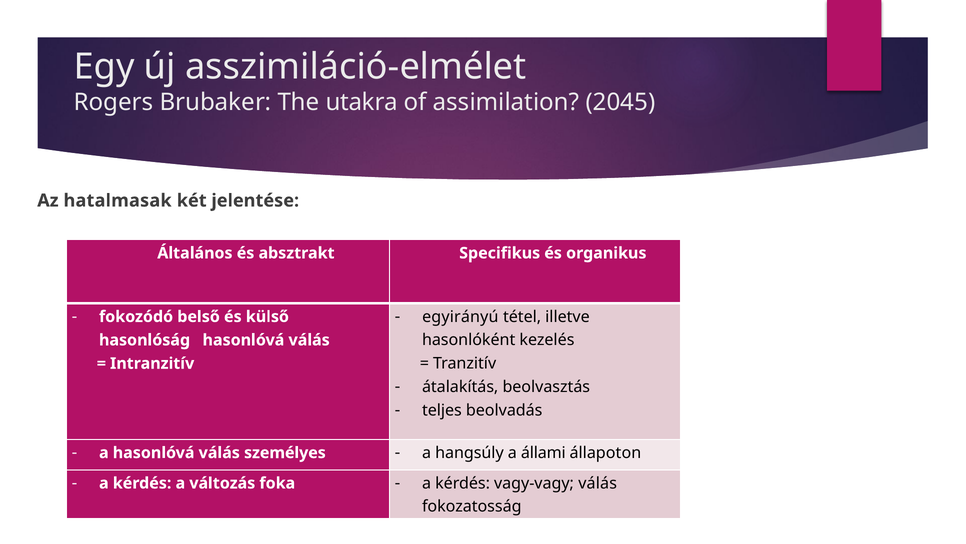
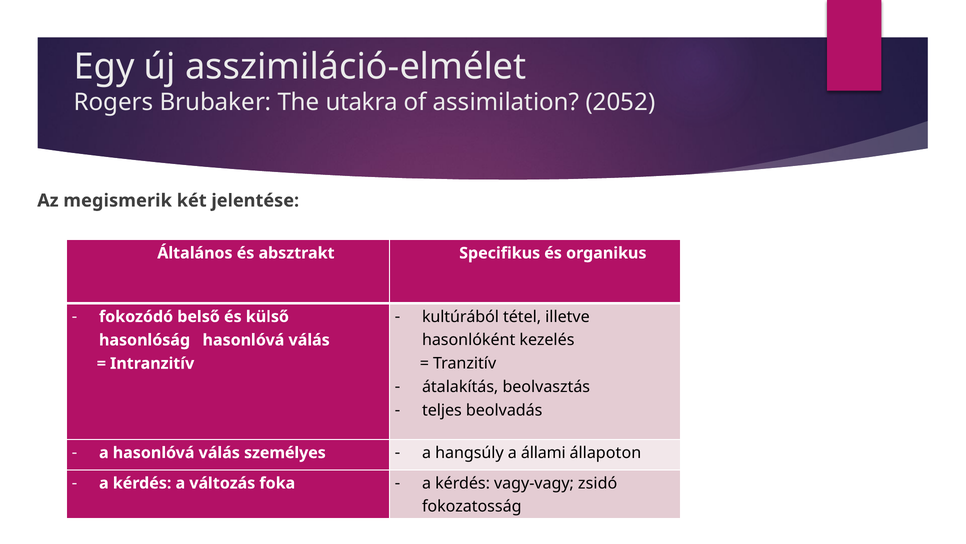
2045: 2045 -> 2052 (620, 102)
hatalmasak: hatalmasak -> megismerik (118, 200)
egyirányú: egyirányú -> kultúrából (460, 316)
vagy-vagy válás: válás -> zsidó (598, 483)
